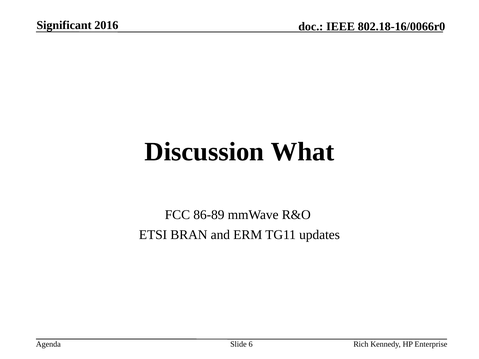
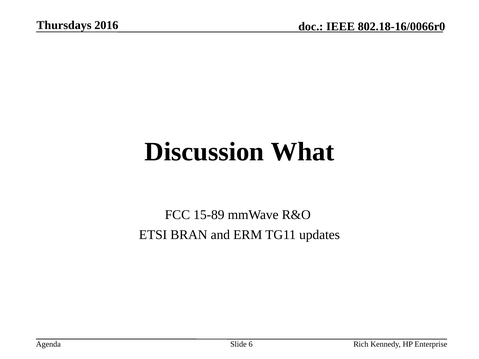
Significant: Significant -> Thursdays (64, 25)
86-89: 86-89 -> 15-89 (209, 215)
